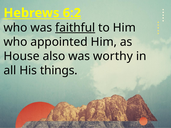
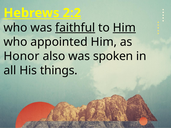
6:2: 6:2 -> 2:2 (72, 13)
Him underline: none -> present (124, 28)
House: House -> Honor (21, 56)
worthy: worthy -> spoken (113, 56)
